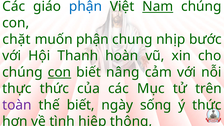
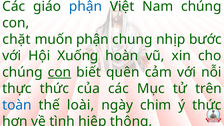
Nam underline: present -> none (158, 6)
Thanh: Thanh -> Xuống (78, 56)
nâng: nâng -> quên (123, 72)
toàn colour: purple -> blue (17, 105)
thế biết: biết -> loài (81, 105)
sống: sống -> chim (156, 105)
